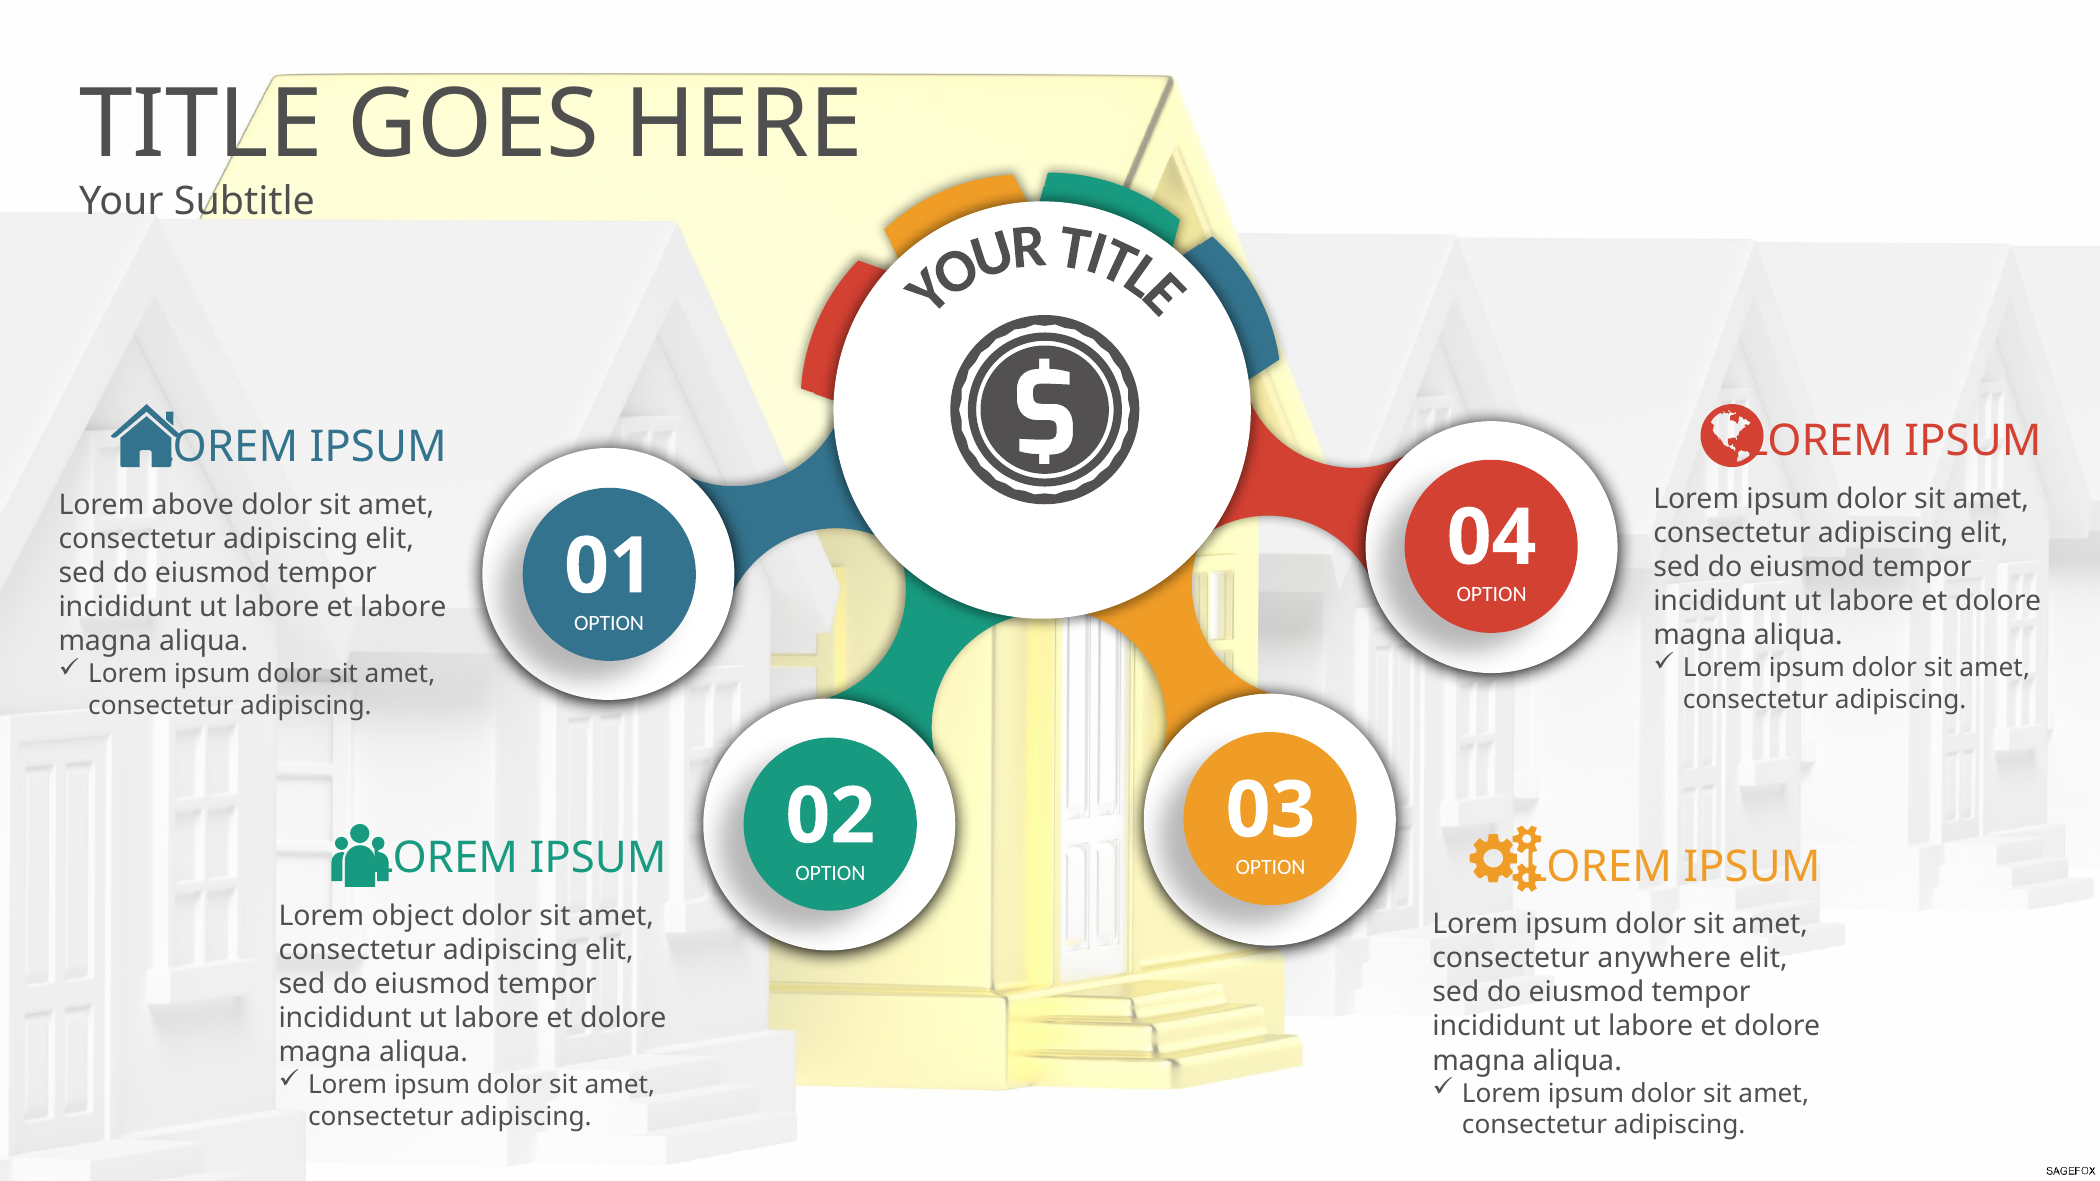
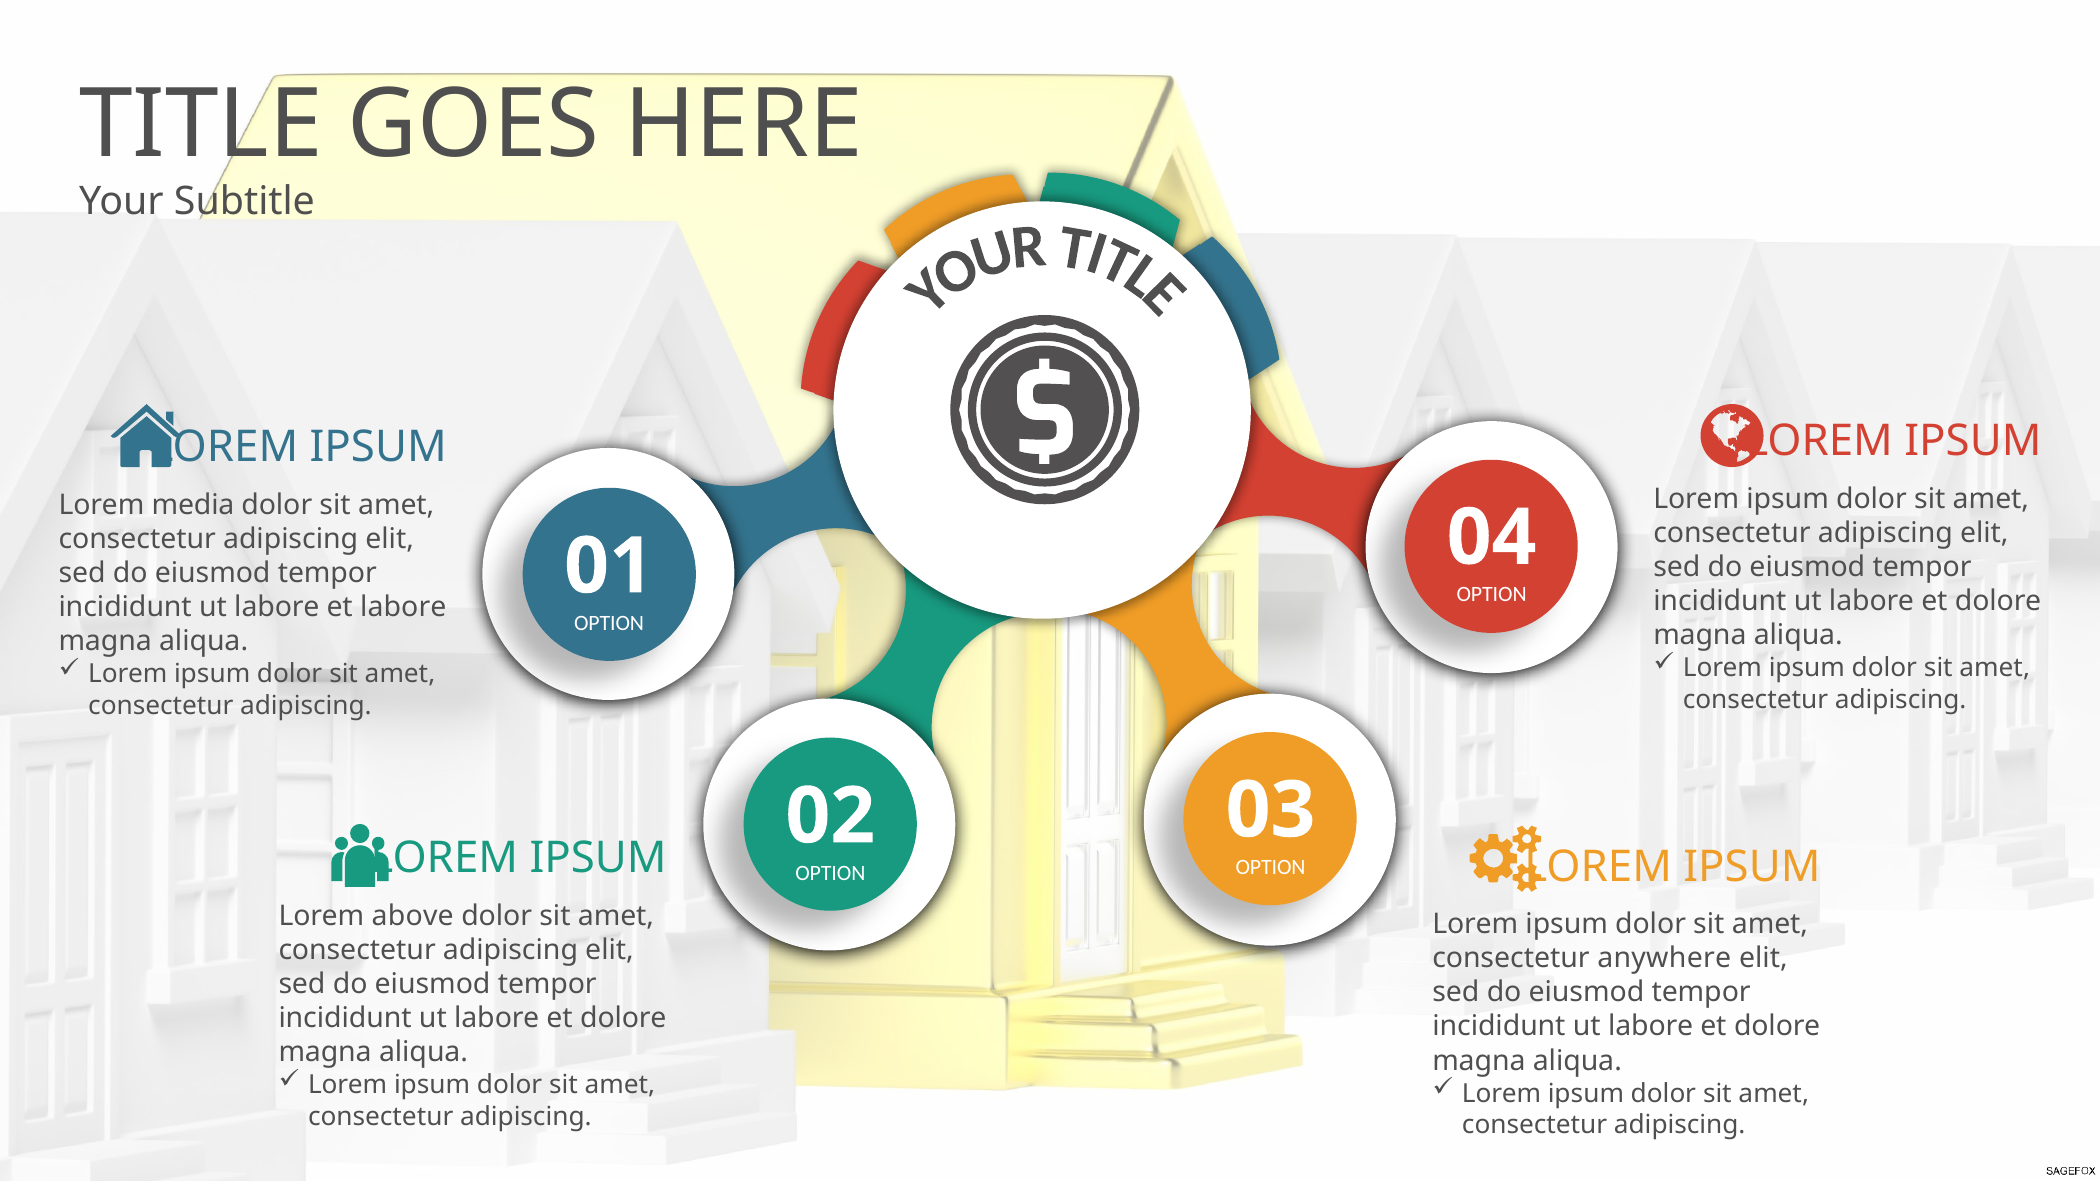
above: above -> media (193, 505)
object: object -> above (413, 916)
